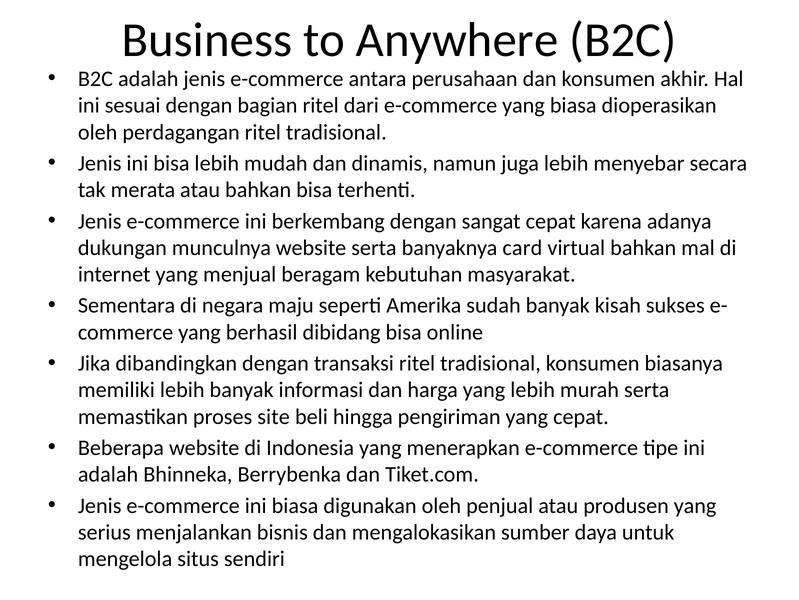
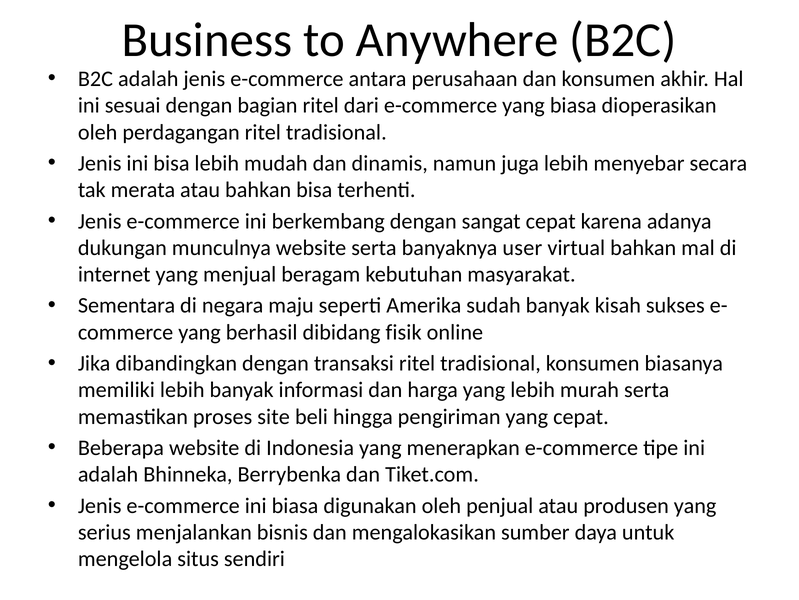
card: card -> user (522, 248)
dibidang bisa: bisa -> fisik (404, 332)
